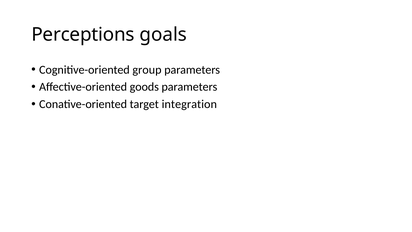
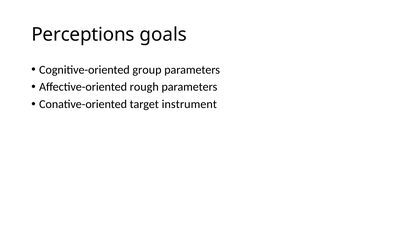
goods: goods -> rough (144, 87)
integration: integration -> instrument (189, 104)
